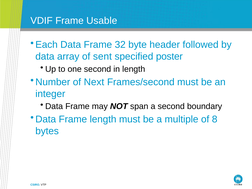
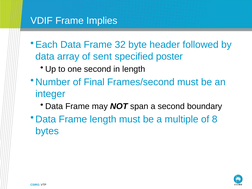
Usable: Usable -> Implies (102, 21)
Next: Next -> Final (94, 82)
